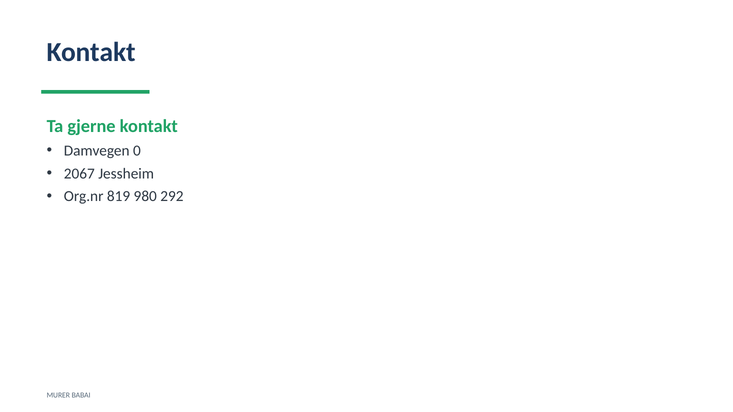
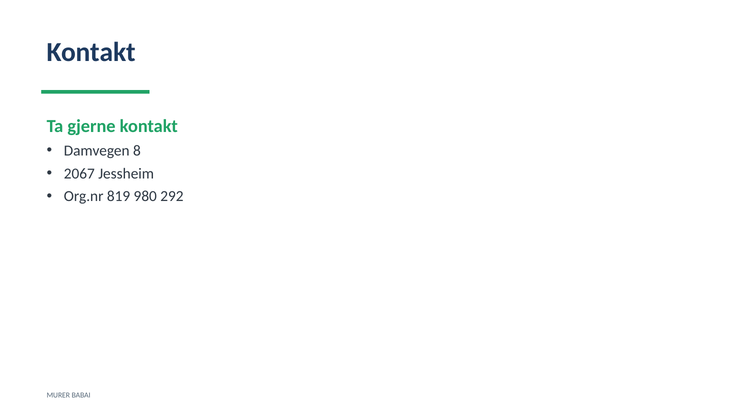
0: 0 -> 8 (137, 151)
